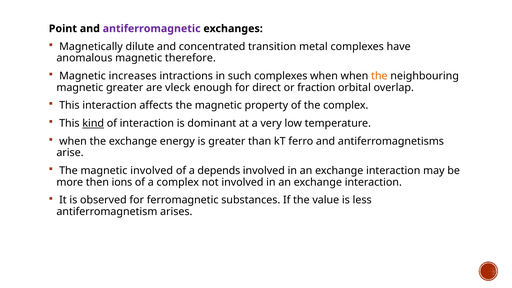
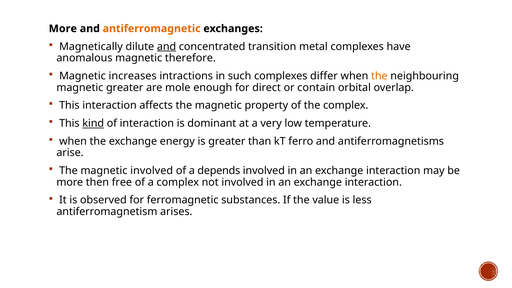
Point: Point -> More (63, 29)
antiferromagnetic colour: purple -> orange (152, 29)
and underline: none -> present (167, 47)
complexes when: when -> differ (324, 76)
vleck: vleck -> mole (178, 87)
fraction: fraction -> contain (316, 87)
ions: ions -> free (122, 182)
